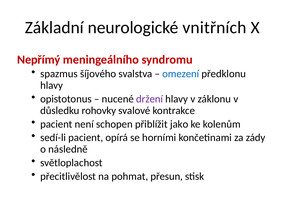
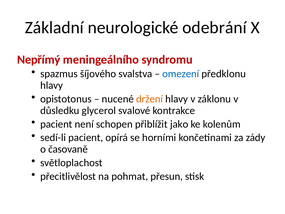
vnitřních: vnitřních -> odebrání (215, 28)
držení colour: purple -> orange (150, 99)
rohovky: rohovky -> glycerol (99, 110)
následně: následně -> časovaně (68, 149)
